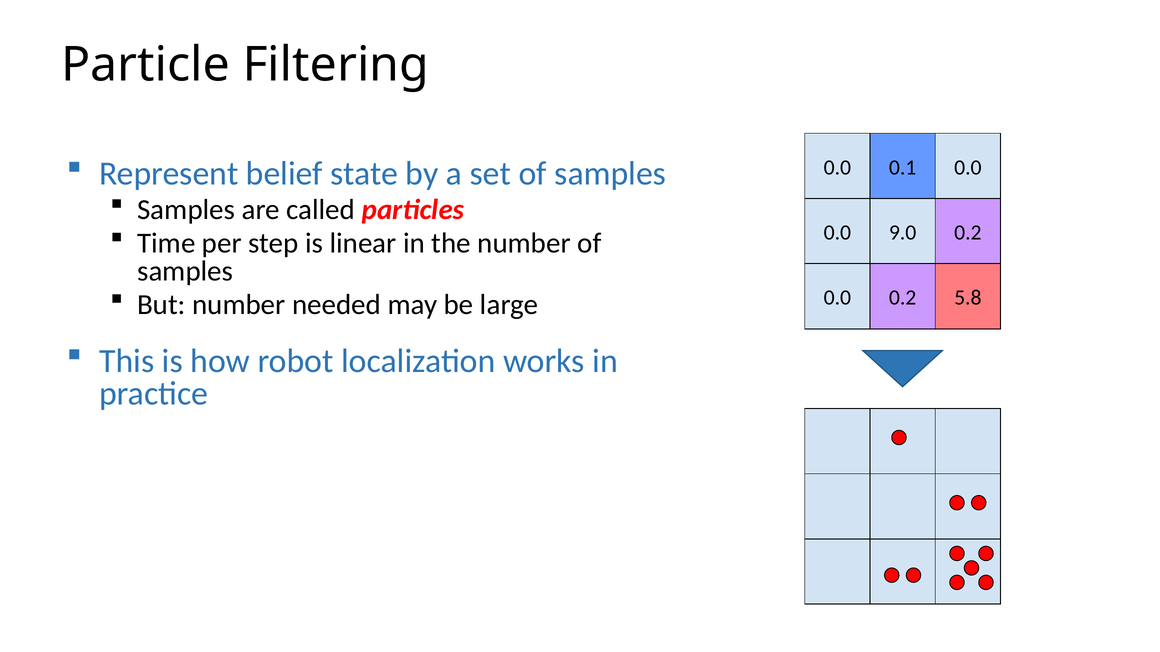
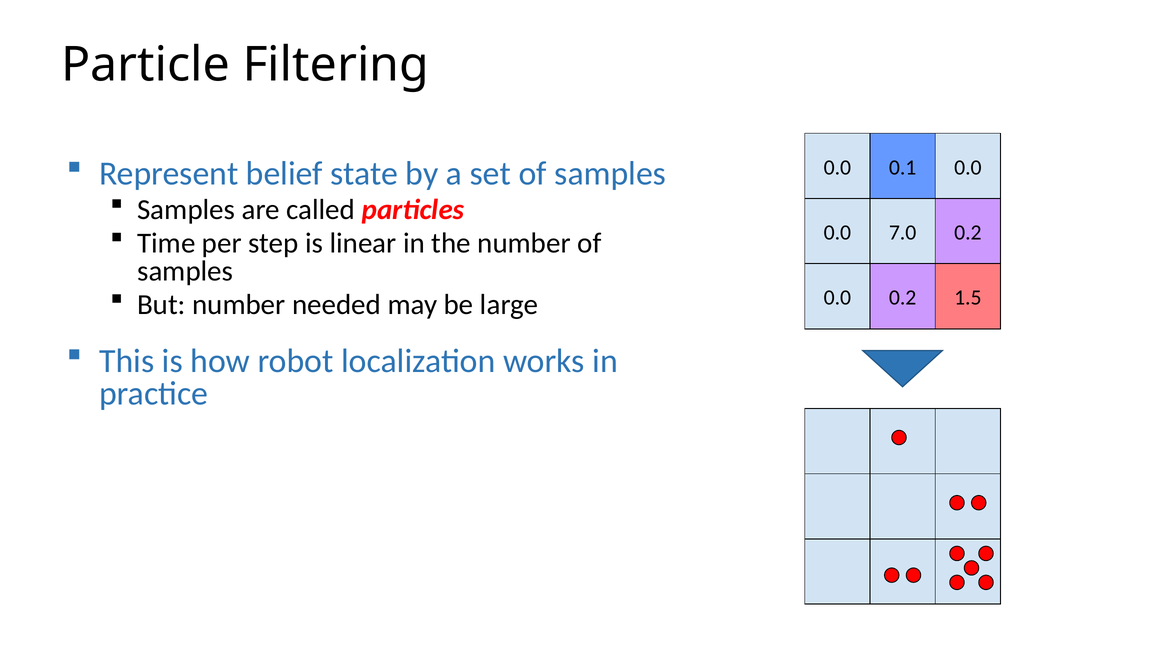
9.0: 9.0 -> 7.0 (903, 233)
5.8: 5.8 -> 1.5 (968, 298)
